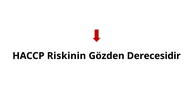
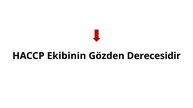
Riskinin: Riskinin -> Ekibinin (66, 56)
